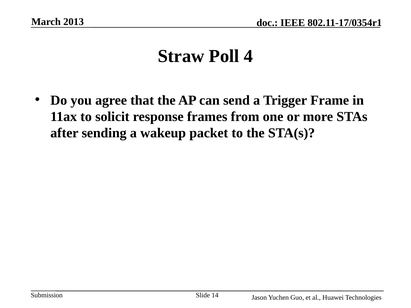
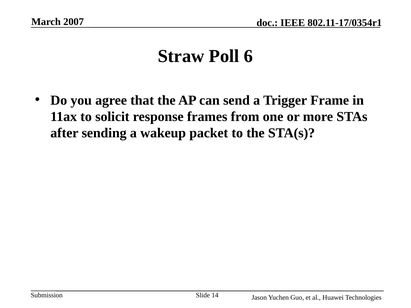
2013: 2013 -> 2007 (74, 22)
4: 4 -> 6 (249, 56)
